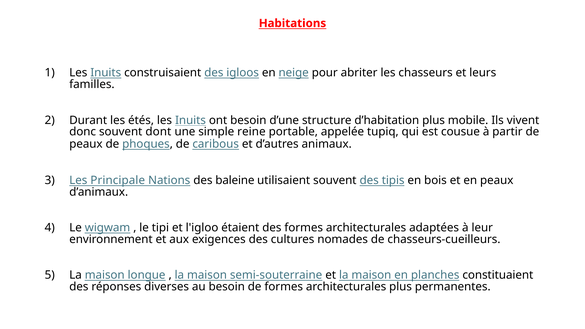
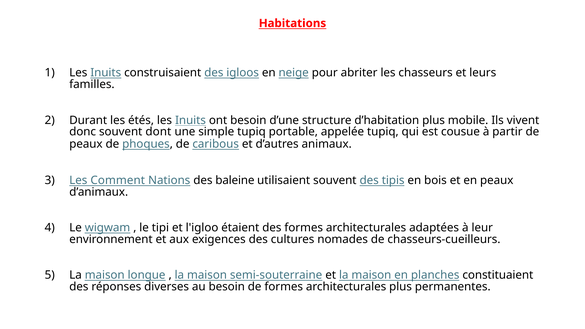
simple reine: reine -> tupiq (251, 132)
Principale: Principale -> Comment (118, 180)
